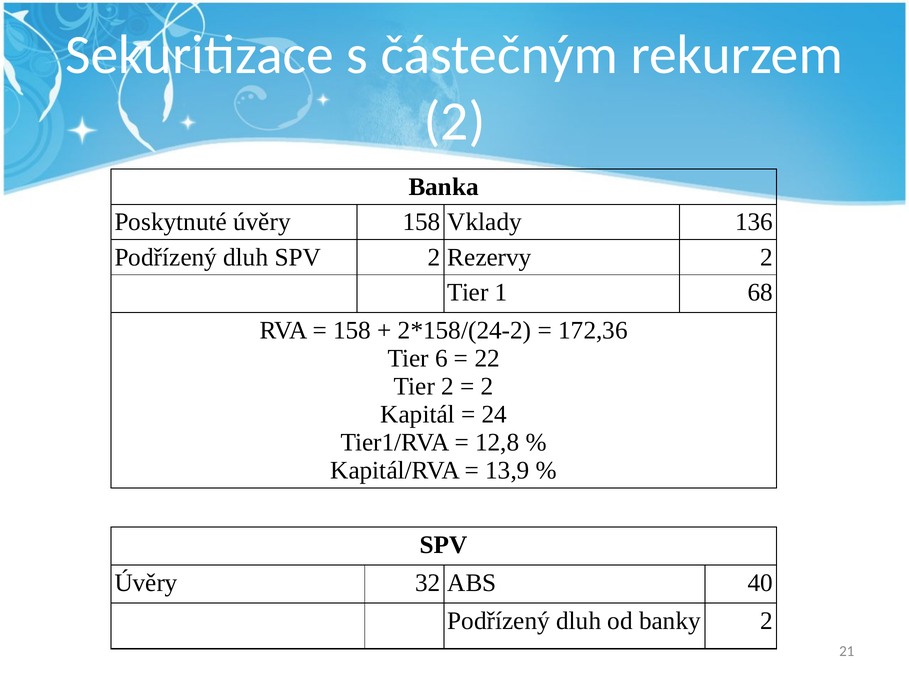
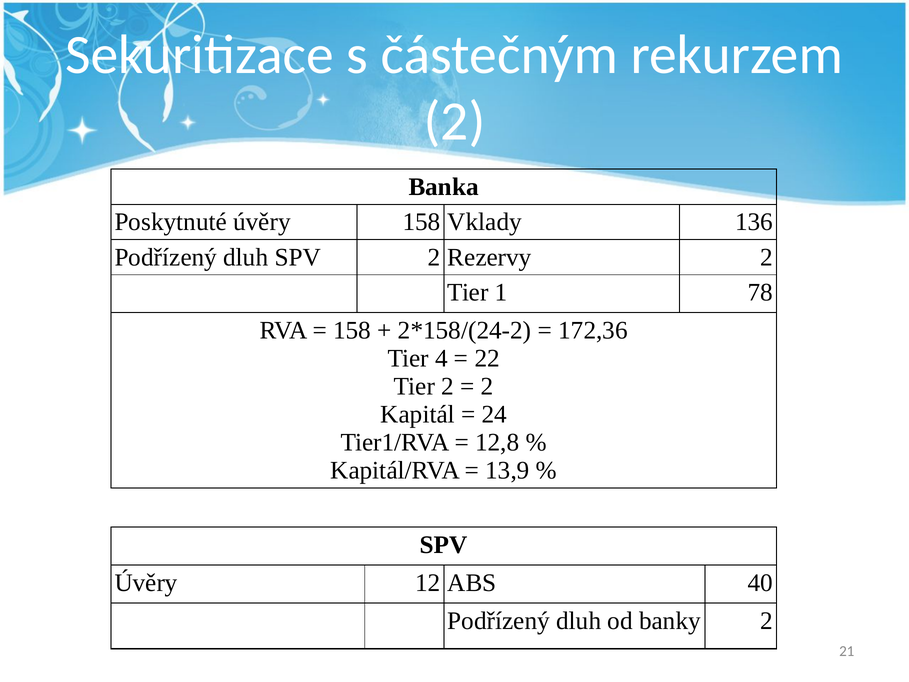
68: 68 -> 78 (760, 292)
6: 6 -> 4 (441, 358)
32: 32 -> 12 (428, 583)
